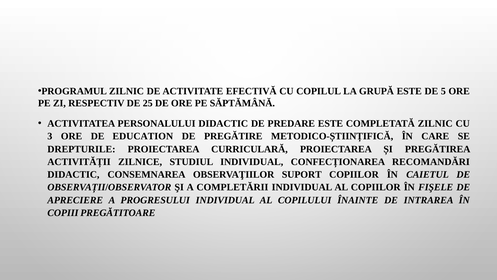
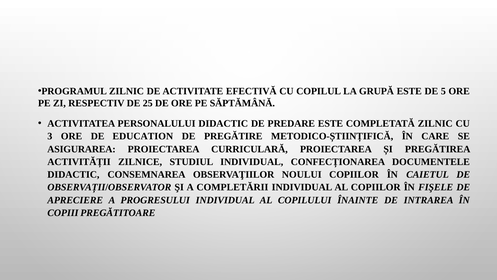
DREPTURILE: DREPTURILE -> ASIGURAREA (81, 149)
RECOMANDĂRI: RECOMANDĂRI -> DOCUMENTELE (431, 162)
SUPORT: SUPORT -> NOULUI (302, 174)
